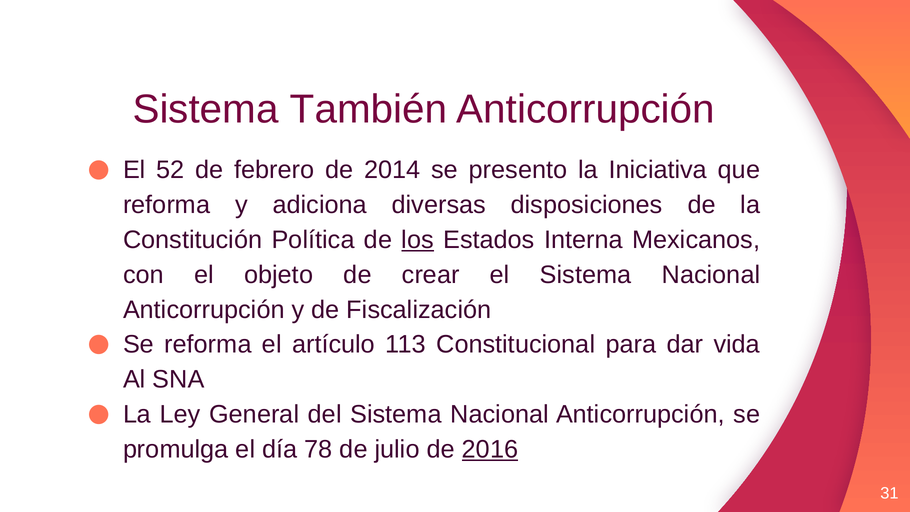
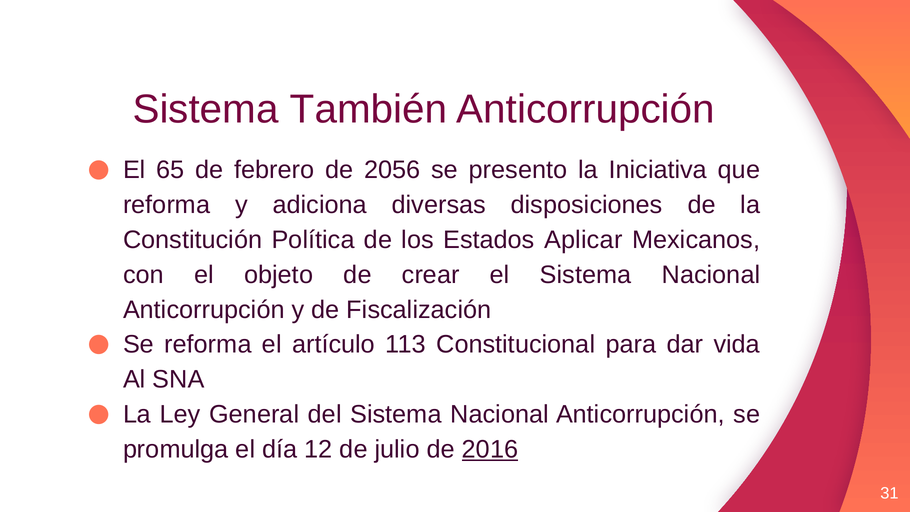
52: 52 -> 65 (170, 170)
2014: 2014 -> 2056 (392, 170)
los underline: present -> none (418, 240)
Interna: Interna -> Aplicar (583, 240)
78: 78 -> 12 (318, 449)
